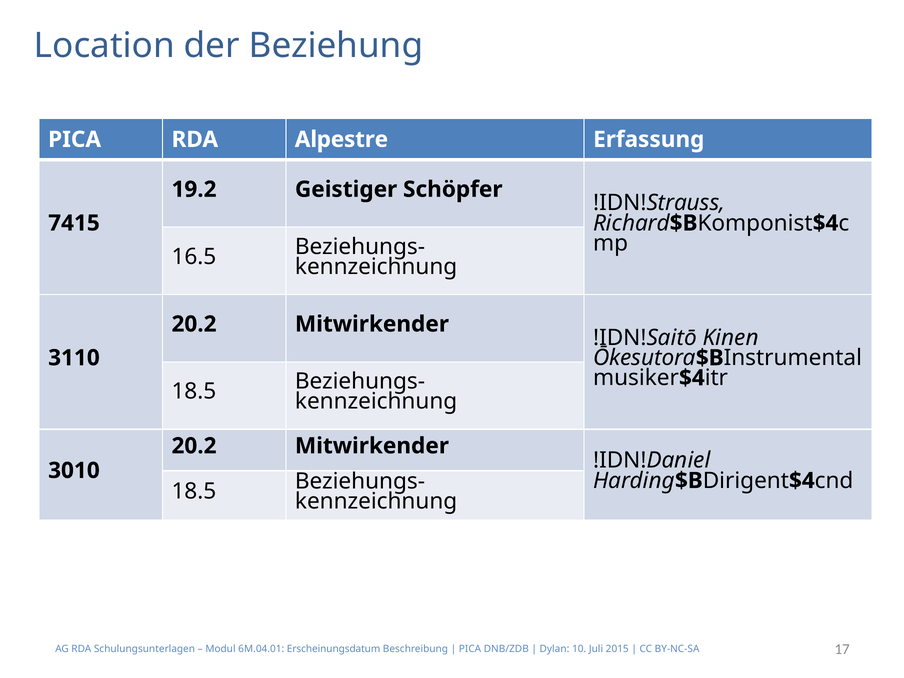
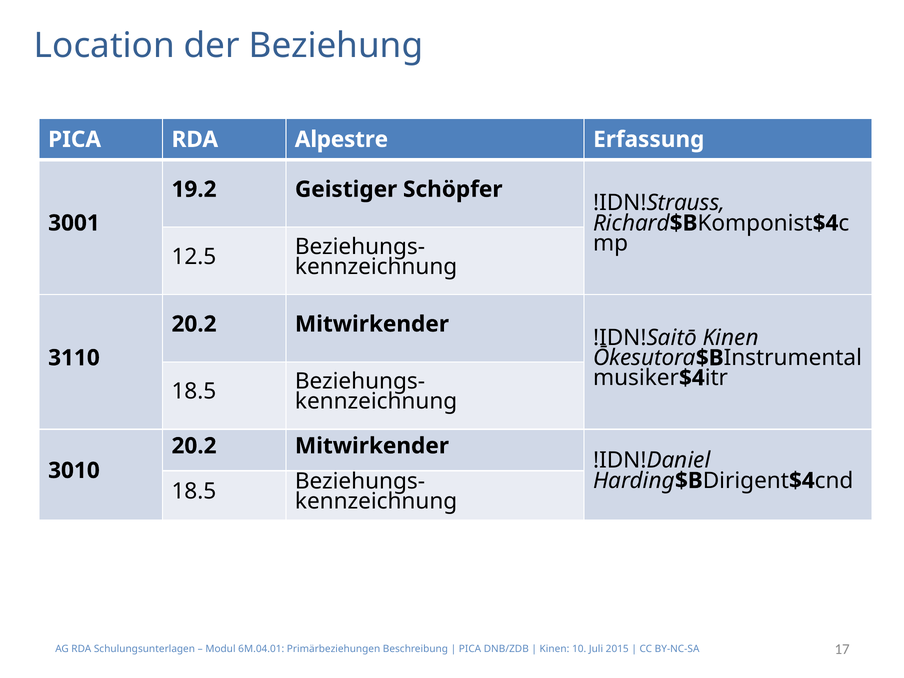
7415: 7415 -> 3001 (74, 223)
16.5: 16.5 -> 12.5 (194, 257)
Erscheinungsdatum: Erscheinungsdatum -> Primärbeziehungen (334, 649)
Dylan: Dylan -> Kinen (554, 649)
